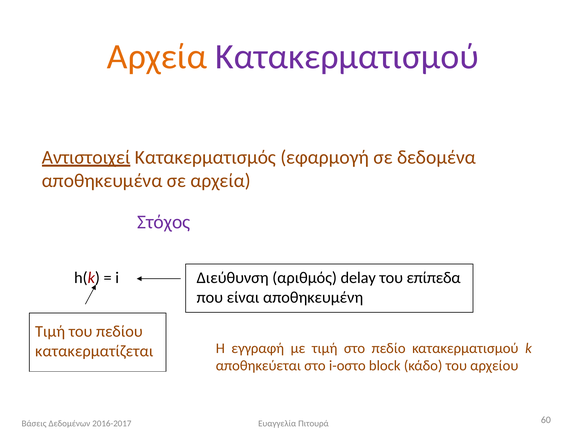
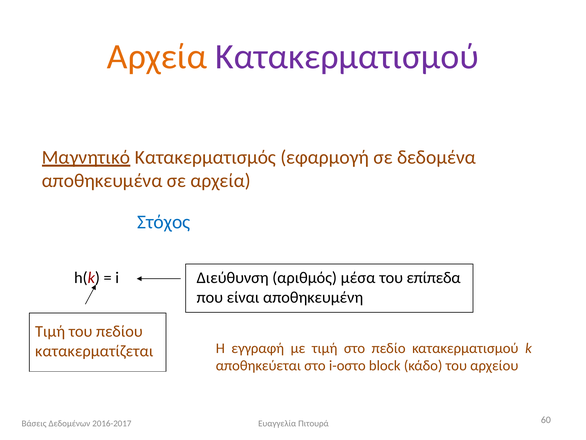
Αντιστοιχεί: Αντιστοιχεί -> Μαγνητικό (86, 157)
Στόχος colour: purple -> blue (164, 222)
delay: delay -> μέσα (358, 277)
